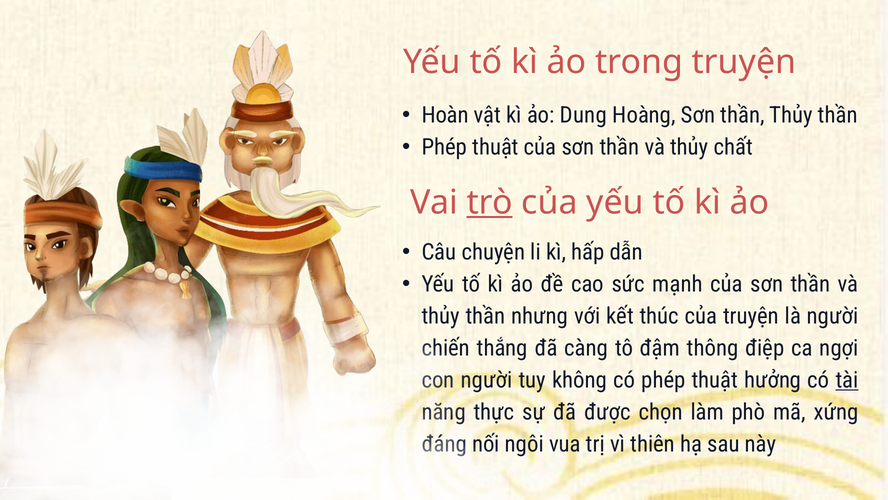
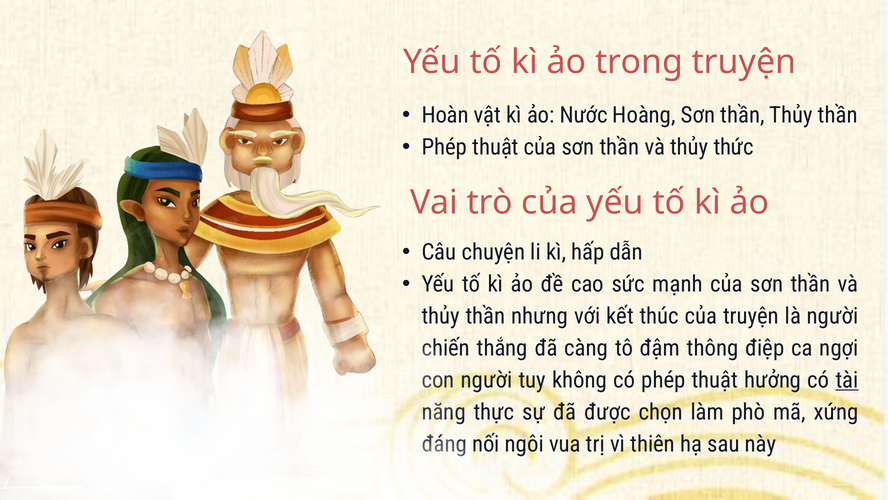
Dung: Dung -> Nước (584, 115)
chất: chất -> thức (734, 147)
trò underline: present -> none (490, 202)
